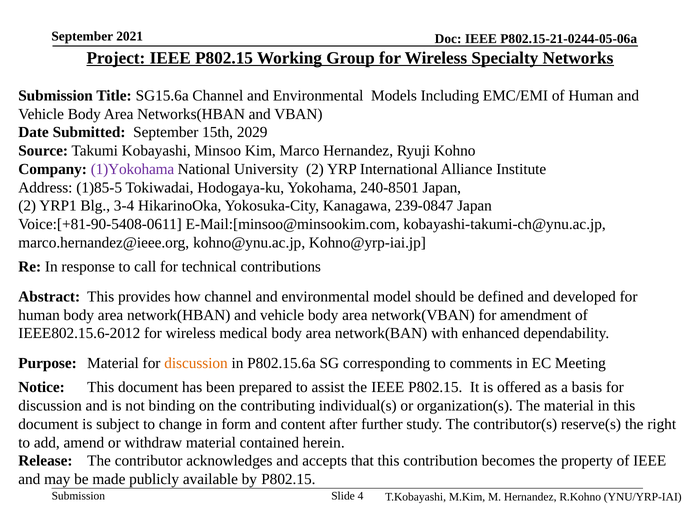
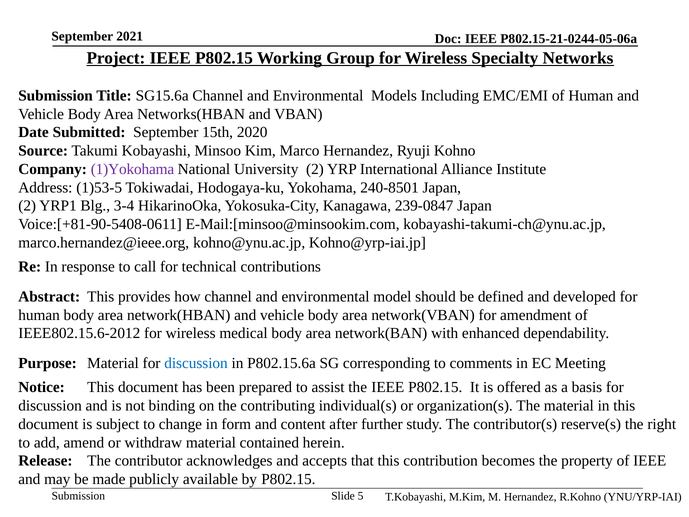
2029: 2029 -> 2020 (252, 132)
1)85-5: 1)85-5 -> 1)53-5 (99, 187)
discussion colour: orange -> blue (196, 363)
4: 4 -> 5 (361, 496)
